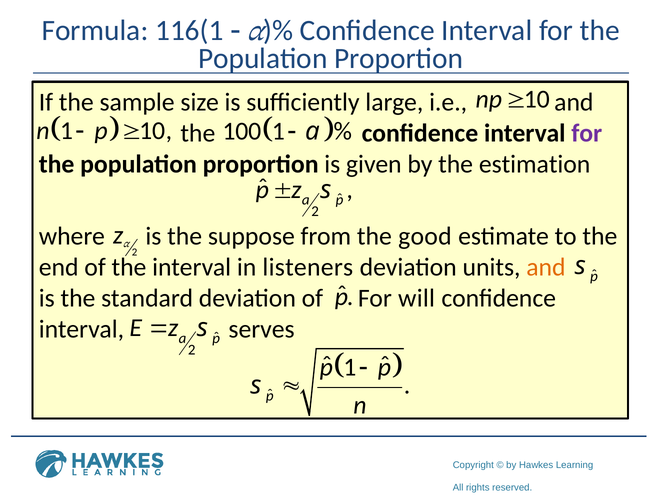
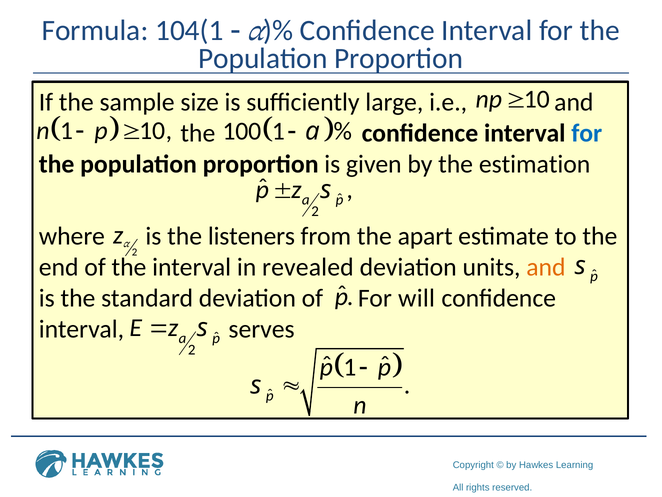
116(1: 116(1 -> 104(1 (189, 31)
for colour: purple -> blue (587, 133)
suppose: suppose -> listeners (251, 236)
good: good -> apart (425, 236)
listeners: listeners -> revealed (308, 267)
